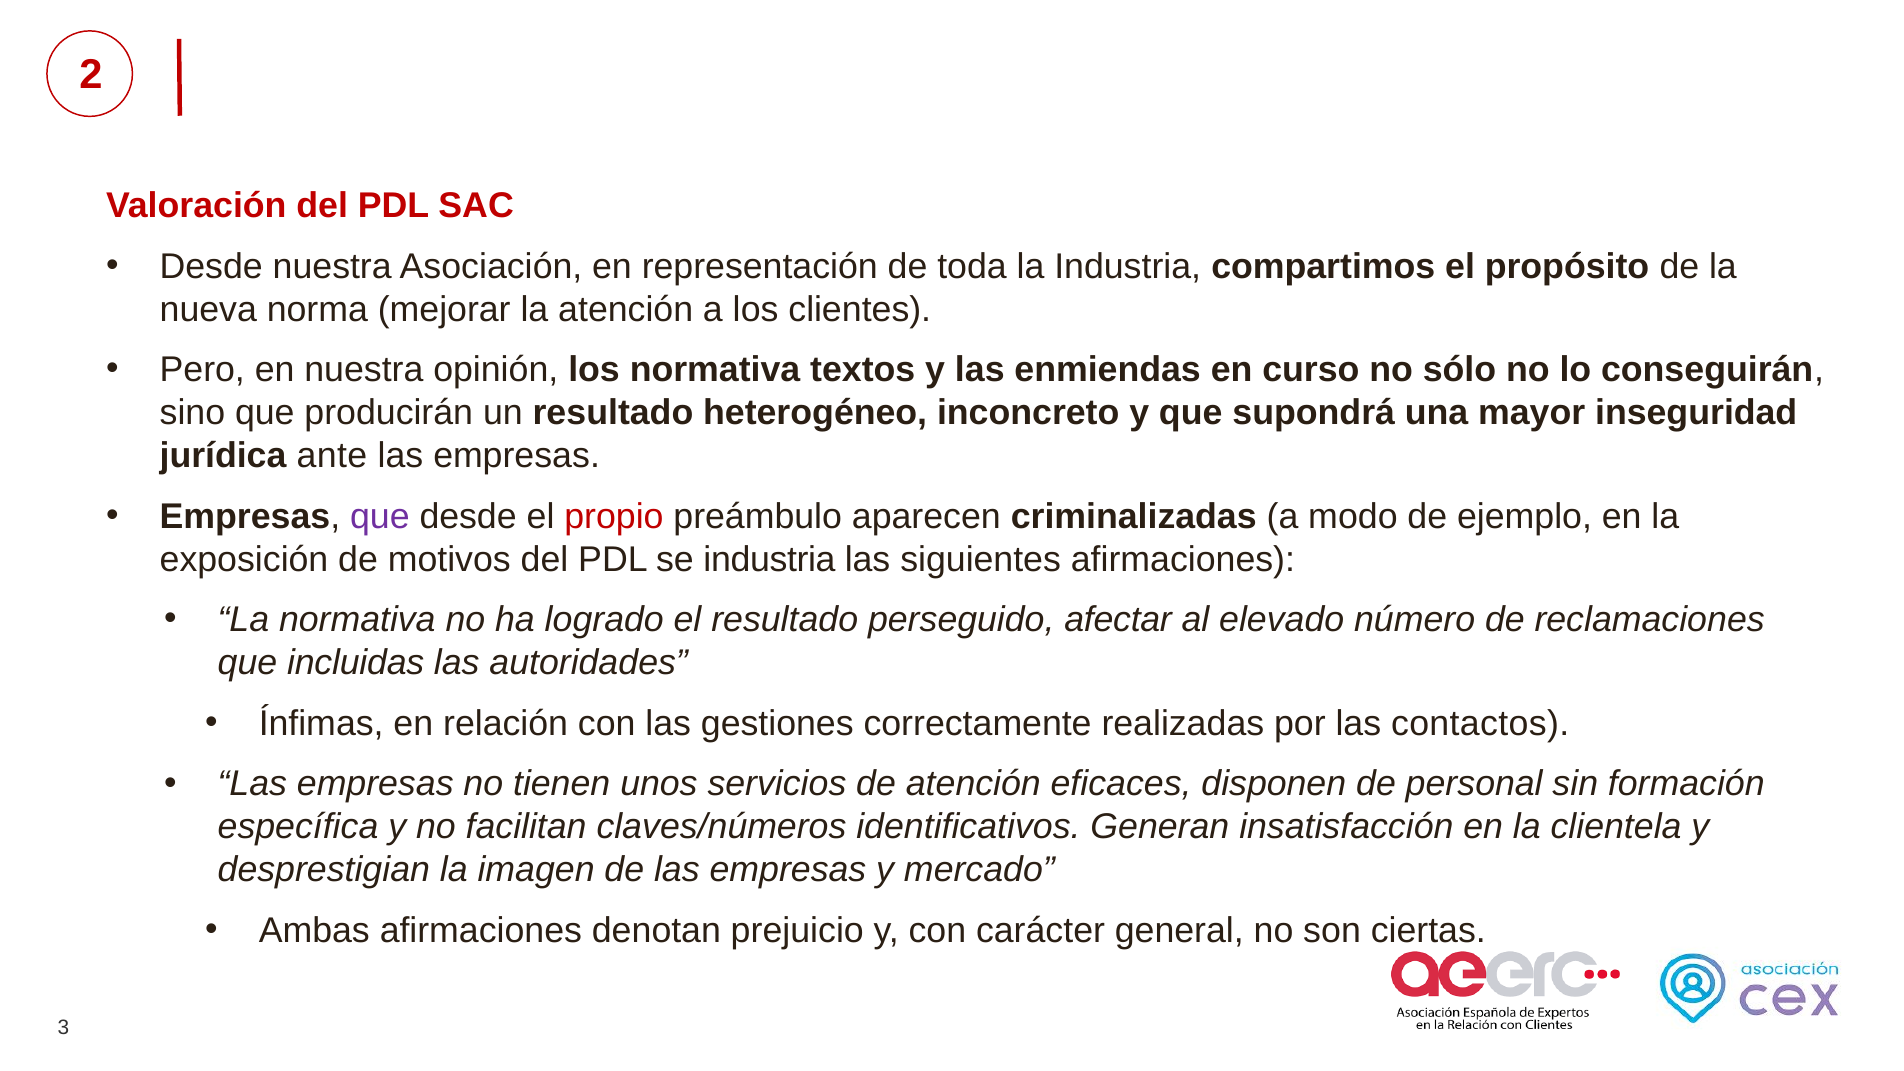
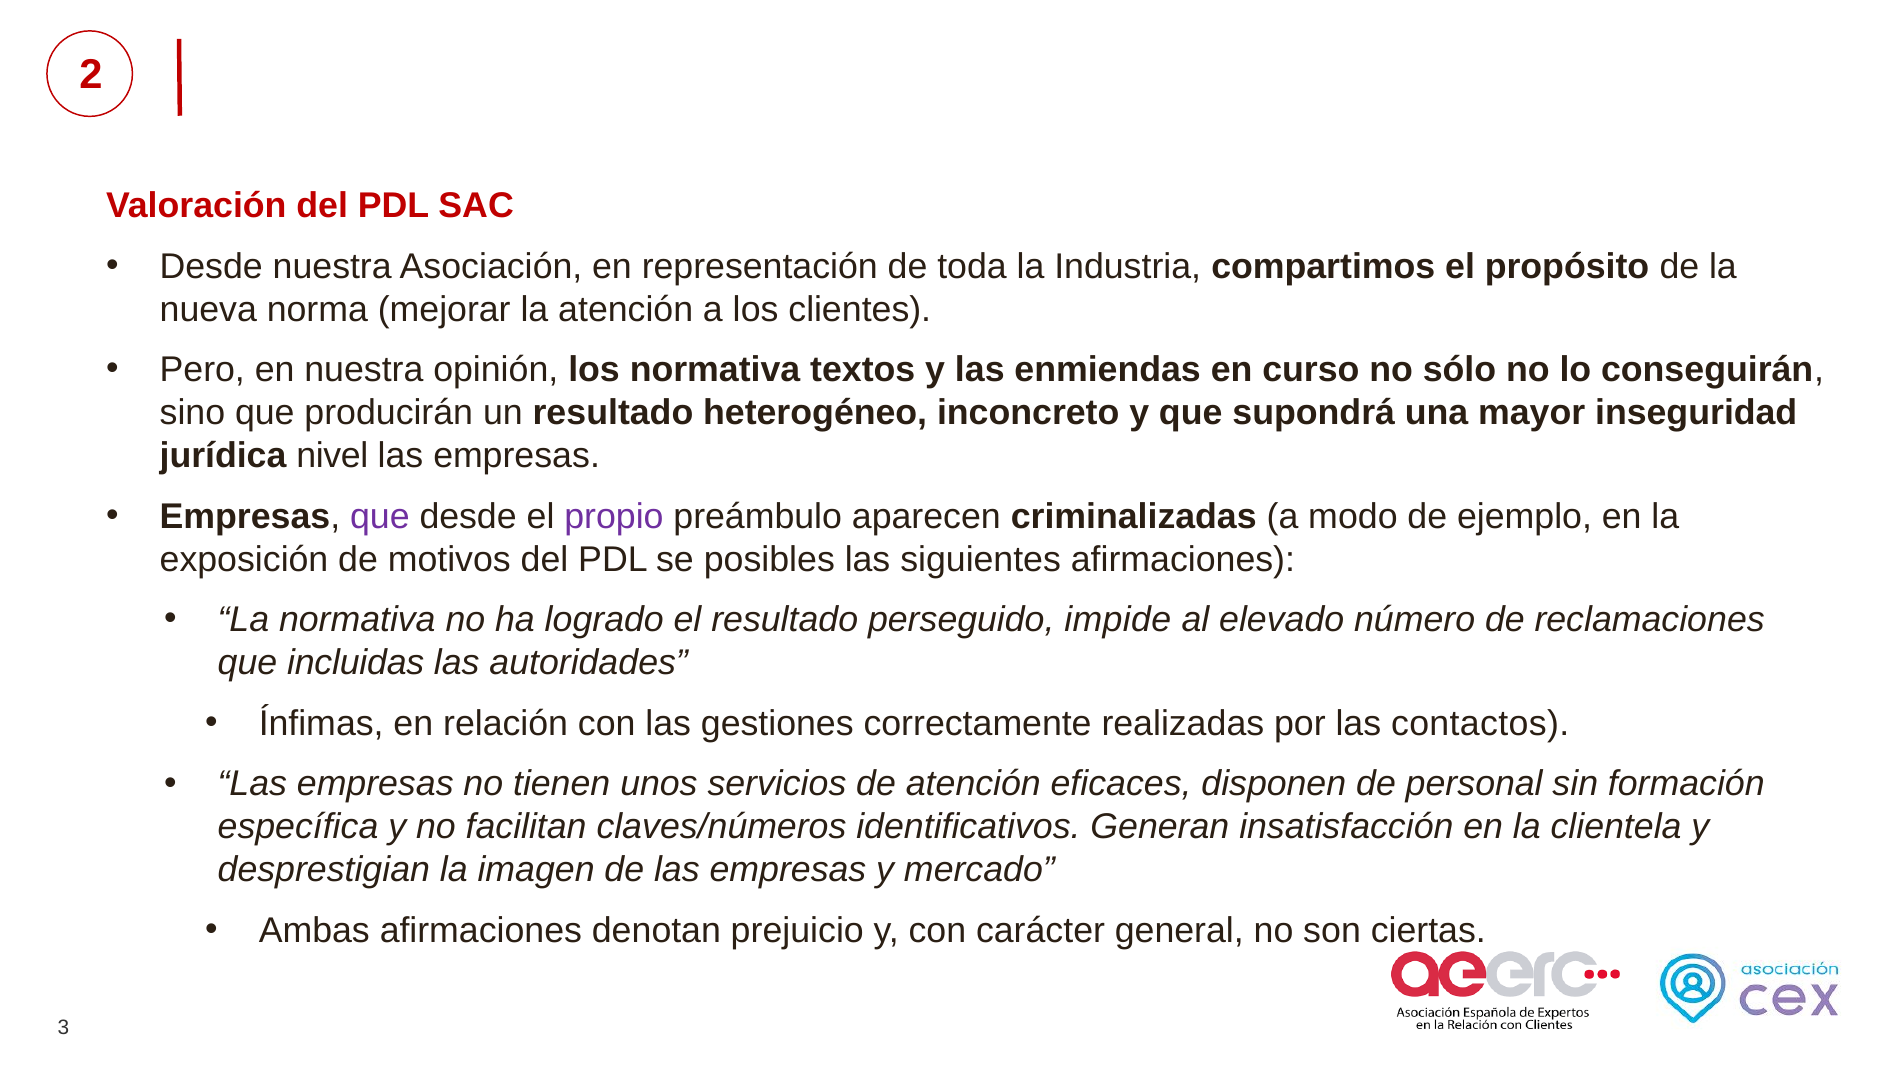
ante: ante -> nivel (332, 456)
propio colour: red -> purple (614, 516)
se industria: industria -> posibles (769, 559)
afectar: afectar -> impide (1118, 620)
